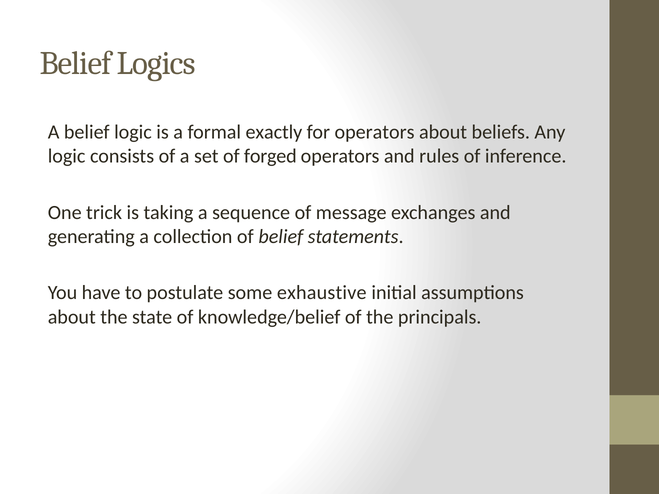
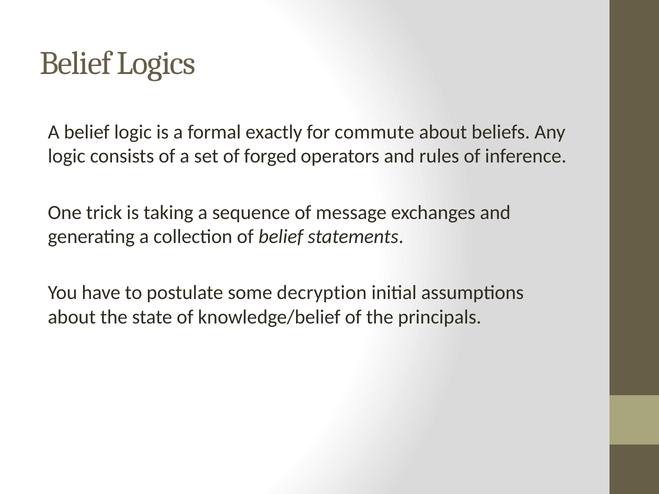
for operators: operators -> commute (374, 132)
exhaustive: exhaustive -> decryption (322, 293)
